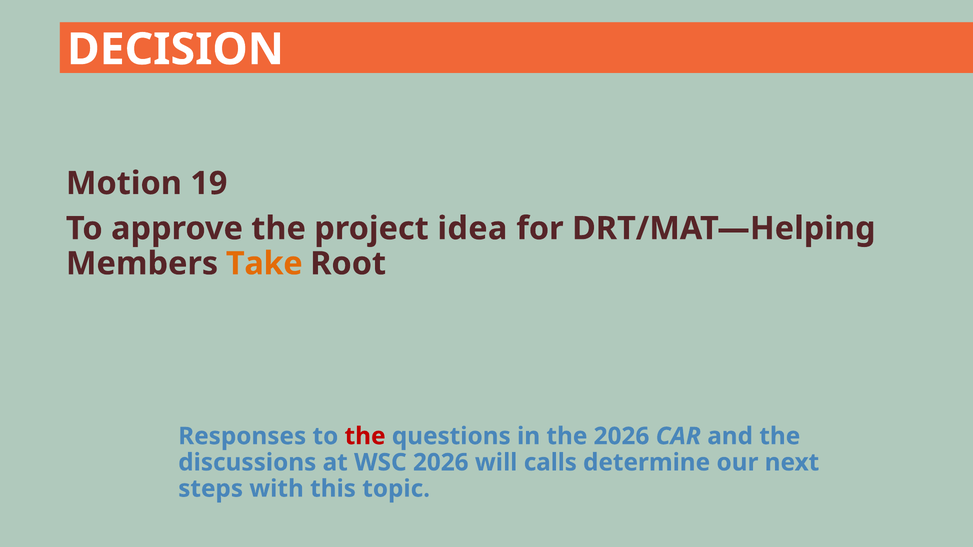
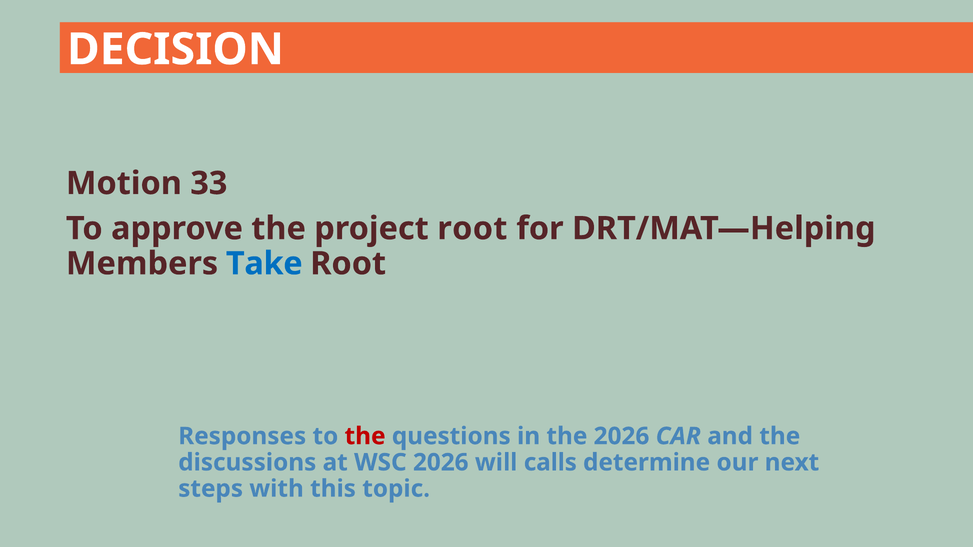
19: 19 -> 33 (209, 183)
project idea: idea -> root (472, 229)
Take colour: orange -> blue (264, 264)
